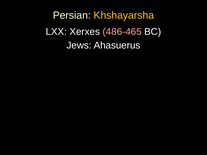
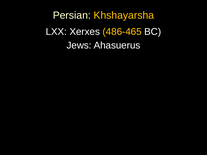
486-465 colour: pink -> yellow (122, 32)
